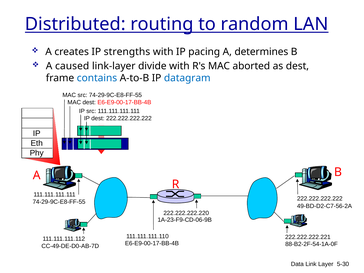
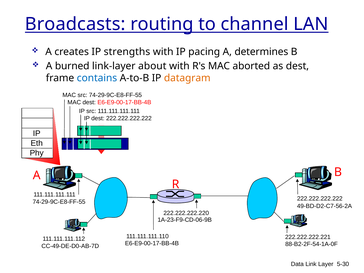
Distributed: Distributed -> Broadcasts (75, 24)
random: random -> channel (255, 24)
caused: caused -> burned (72, 66)
divide: divide -> about (152, 66)
datagram colour: blue -> orange (187, 78)
